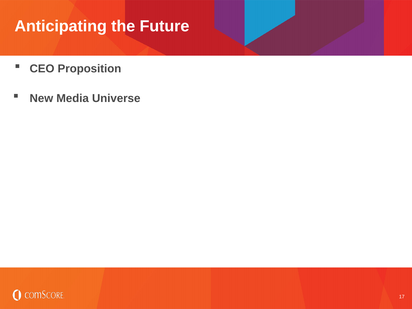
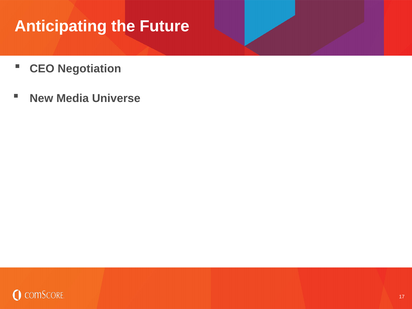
Proposition: Proposition -> Negotiation (89, 69)
